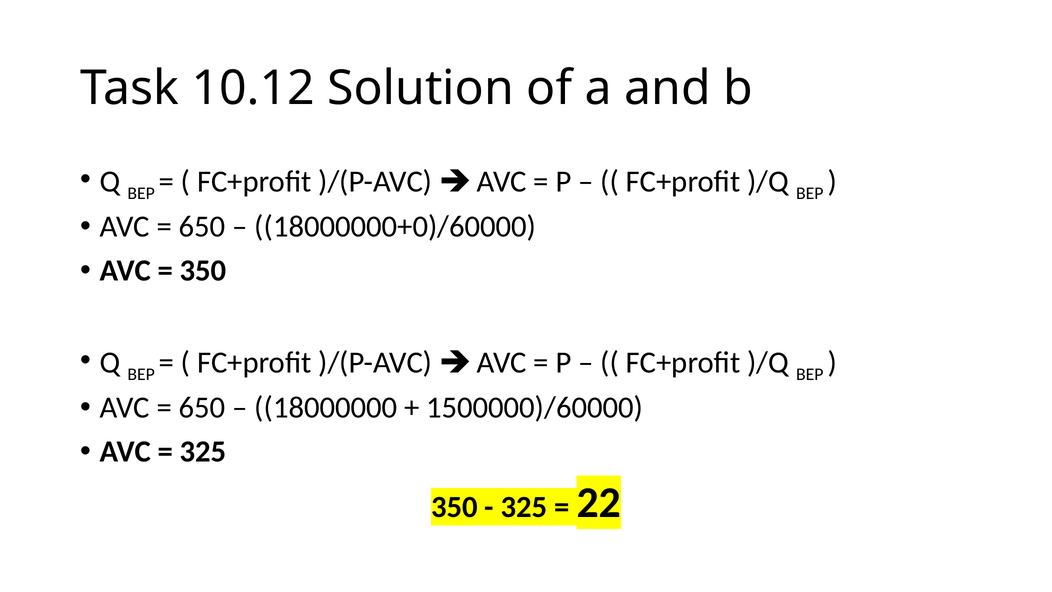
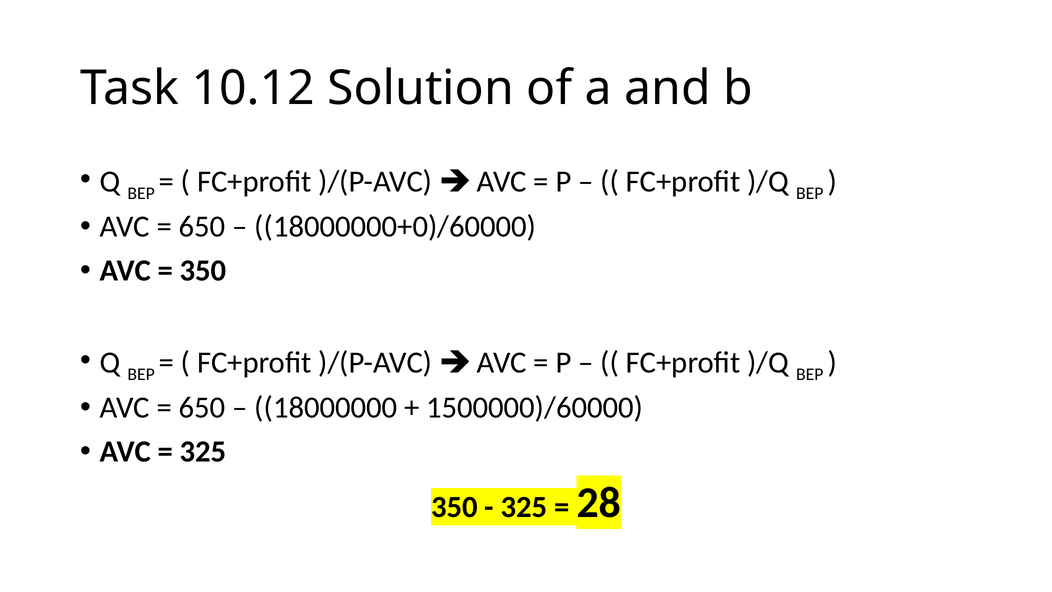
22: 22 -> 28 (599, 503)
